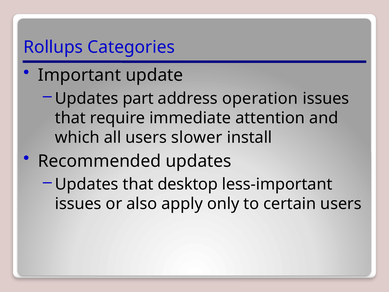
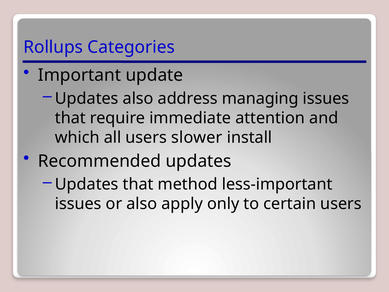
Updates part: part -> also (138, 98)
operation: operation -> managing (260, 98)
desktop: desktop -> method (188, 184)
